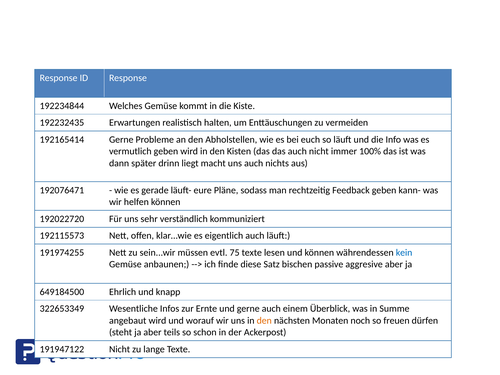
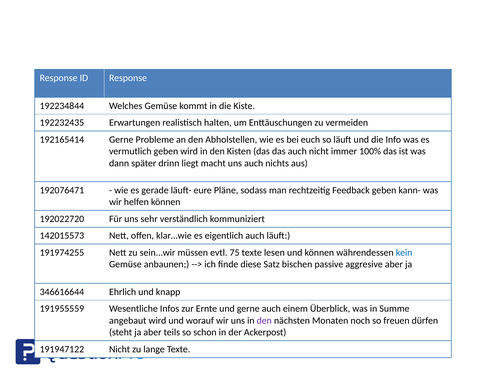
192115573: 192115573 -> 142015573 (62, 236)
649184500: 649184500 -> 346616644 (62, 292)
322653349: 322653349 -> 191955559 (62, 309)
den colour: orange -> purple (264, 321)
